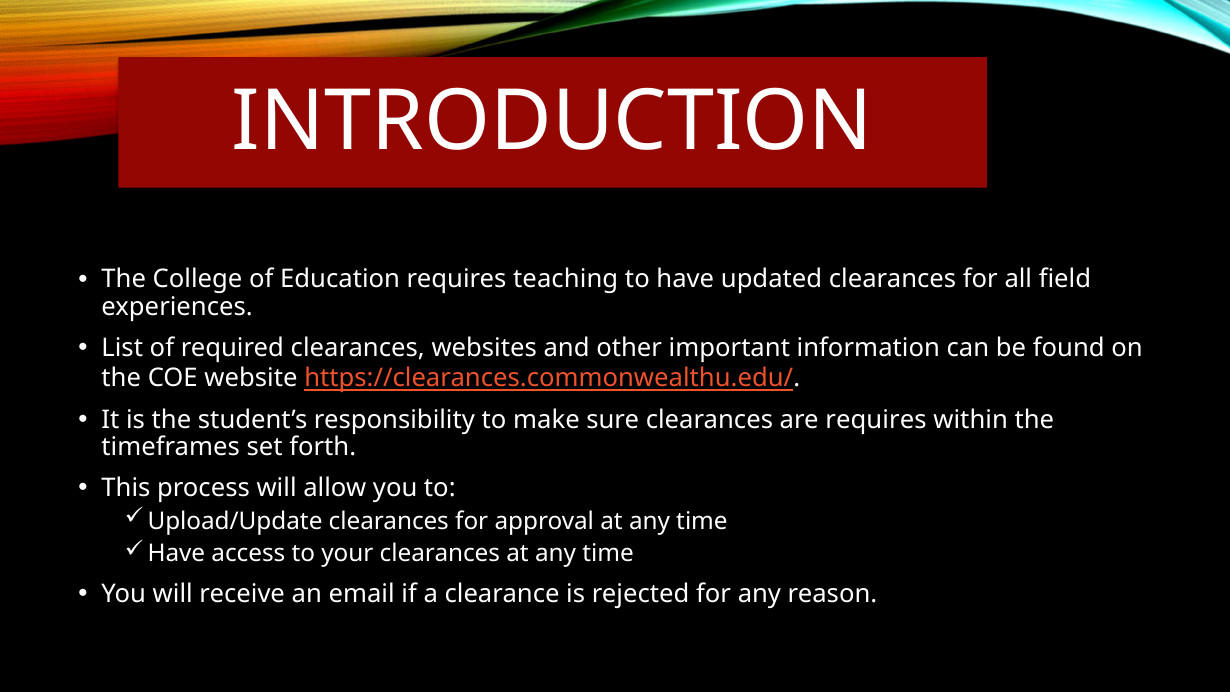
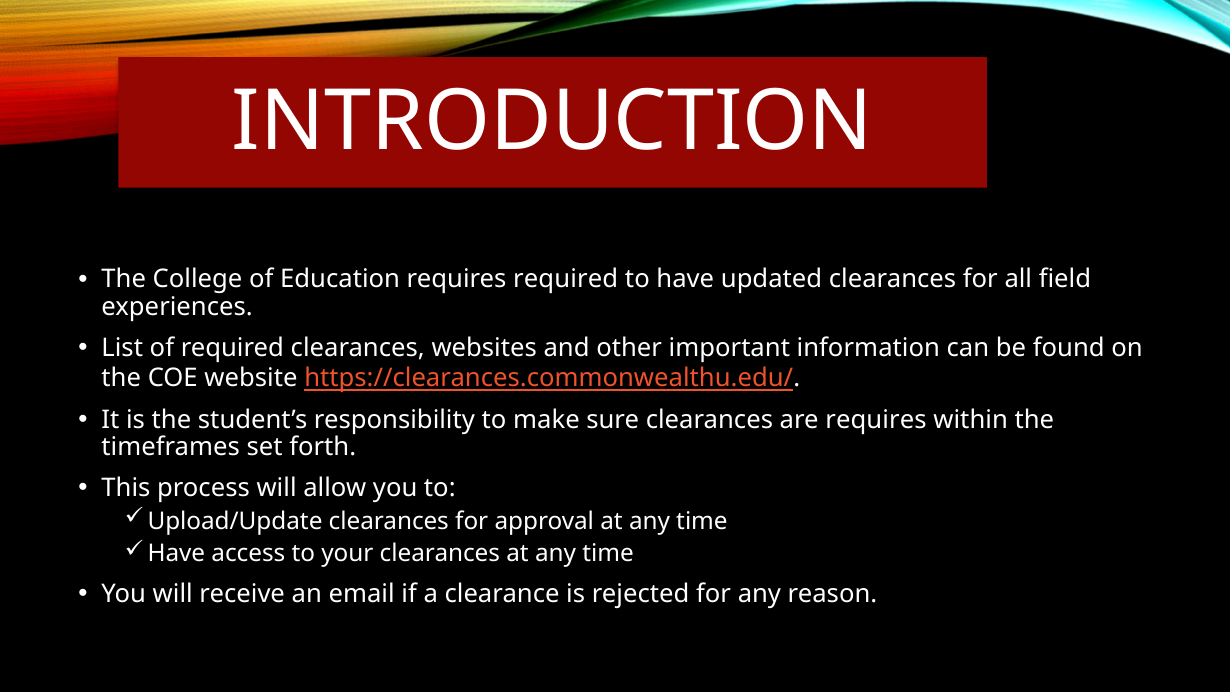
requires teaching: teaching -> required (566, 279)
